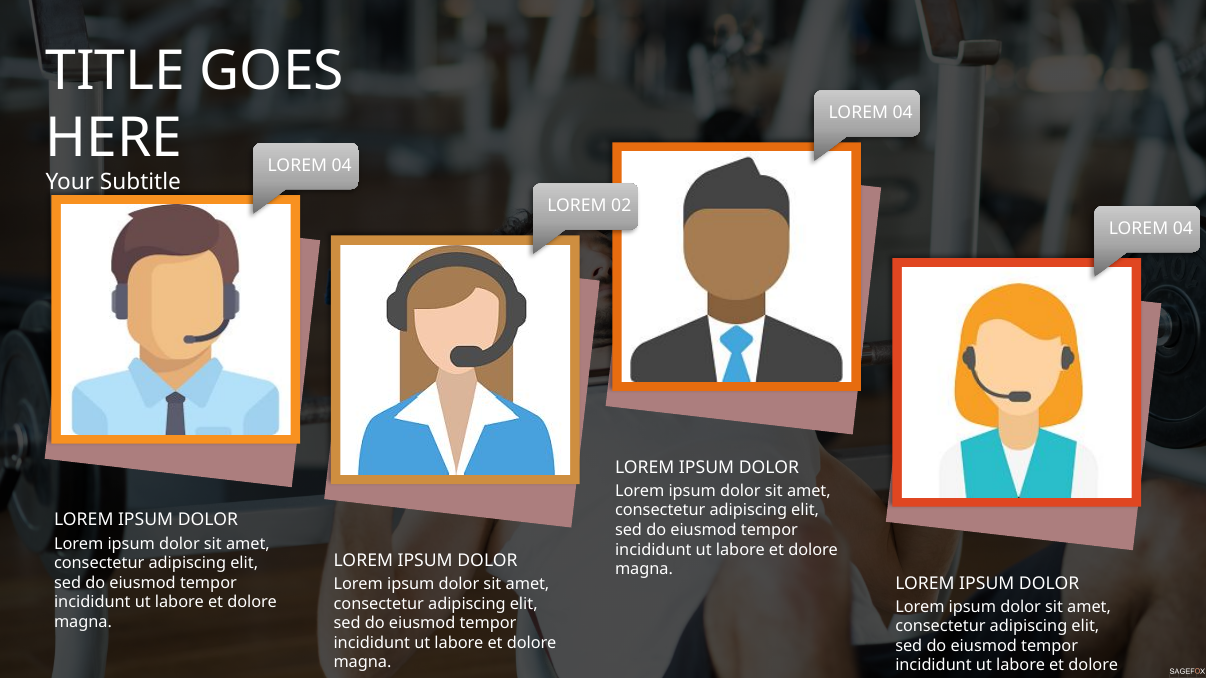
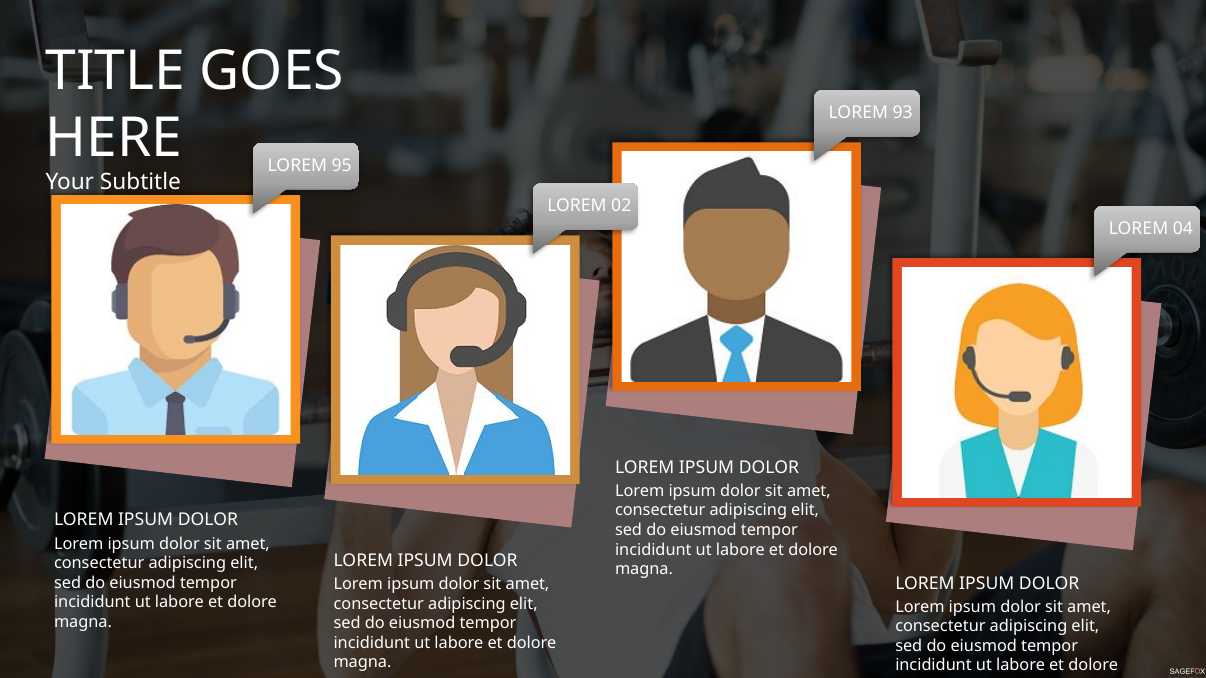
04: 04 -> 93 (903, 113)
04: 04 -> 95 (342, 166)
